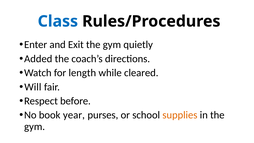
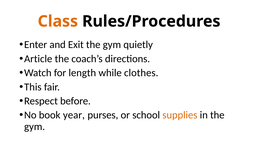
Class colour: blue -> orange (58, 21)
Added: Added -> Article (38, 59)
cleared: cleared -> clothes (141, 73)
Will: Will -> This (33, 87)
